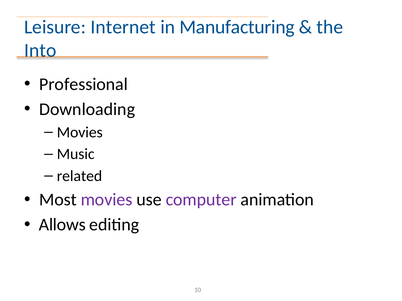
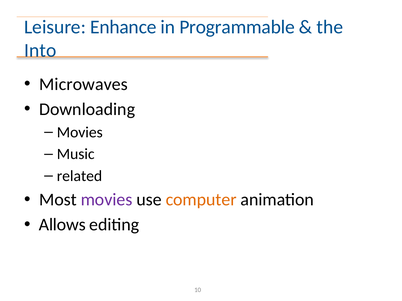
Internet: Internet -> Enhance (123, 27)
Manufacturing: Manufacturing -> Programmable (237, 27)
Professional: Professional -> Microwaves (84, 84)
computer colour: purple -> orange (201, 200)
